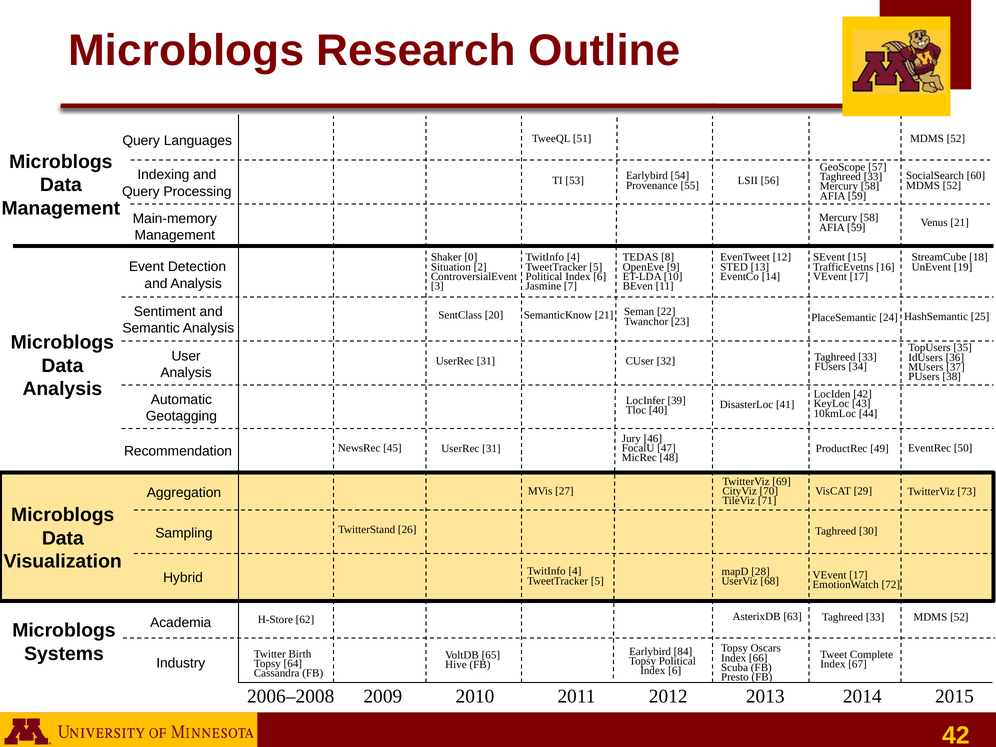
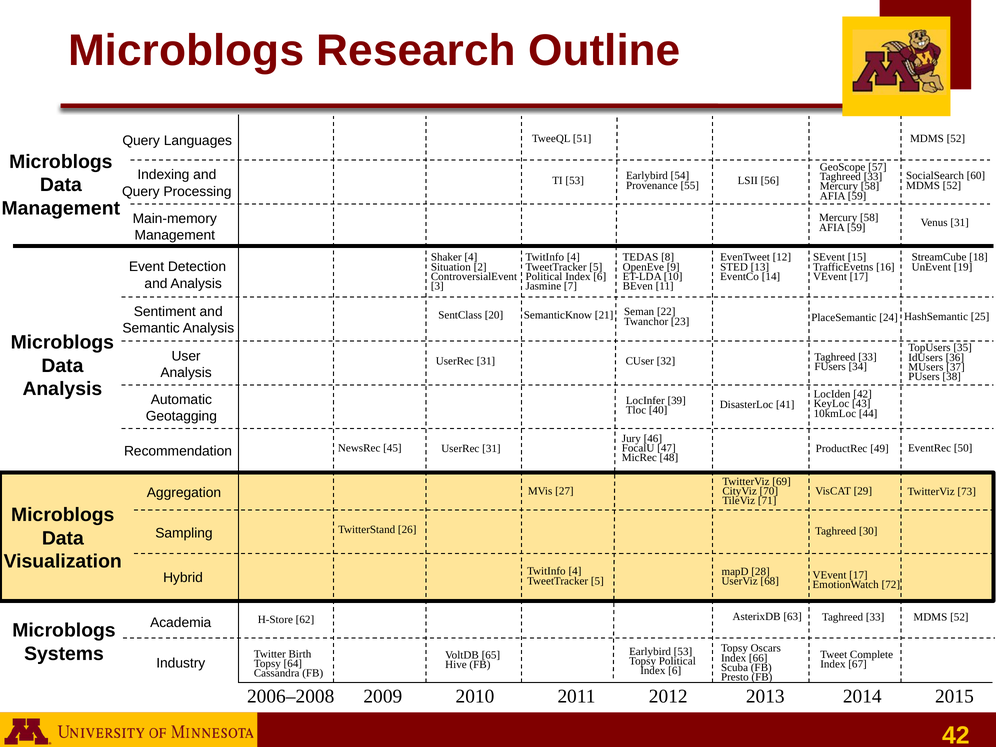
Venus 21: 21 -> 31 (960, 223)
Shaker 0: 0 -> 4 (471, 257)
Earlybird 84: 84 -> 53 (683, 651)
